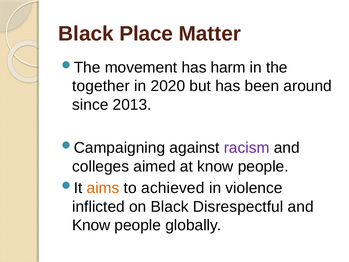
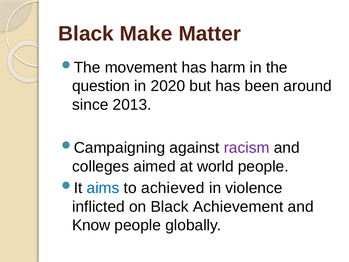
Place: Place -> Make (146, 34)
together: together -> question (101, 86)
at know: know -> world (215, 166)
aims colour: orange -> blue (103, 188)
Disrespectful: Disrespectful -> Achievement (238, 206)
